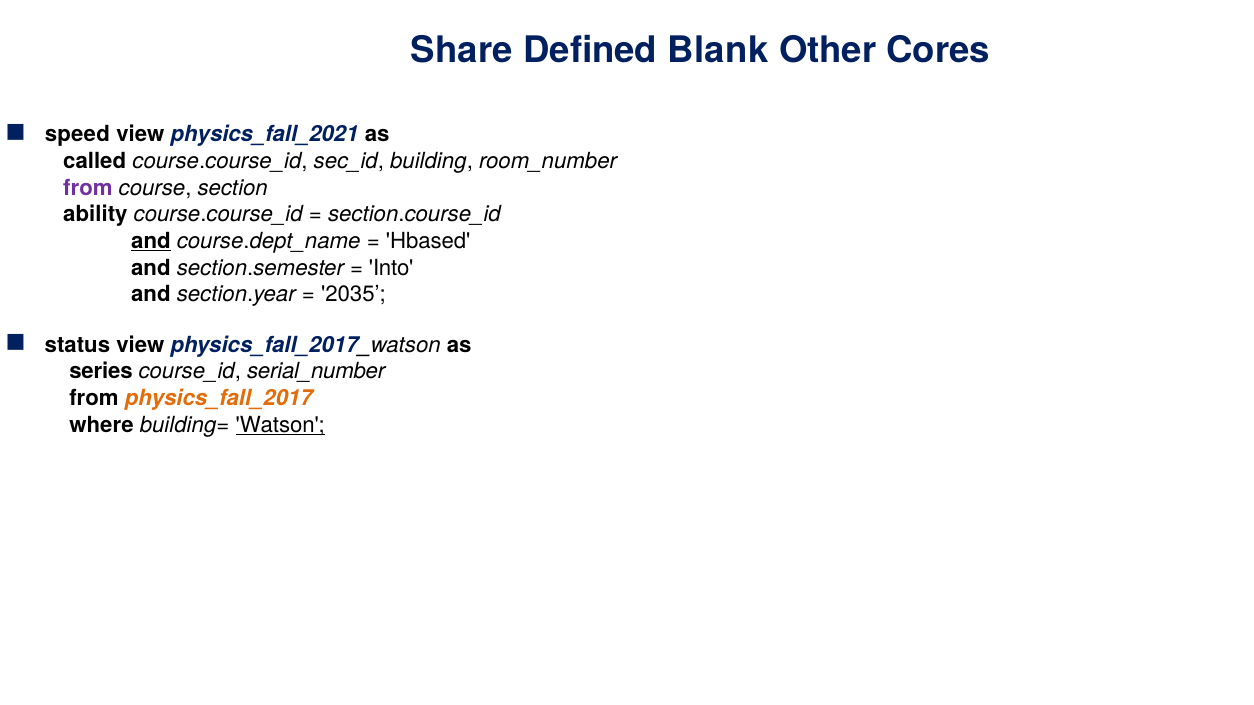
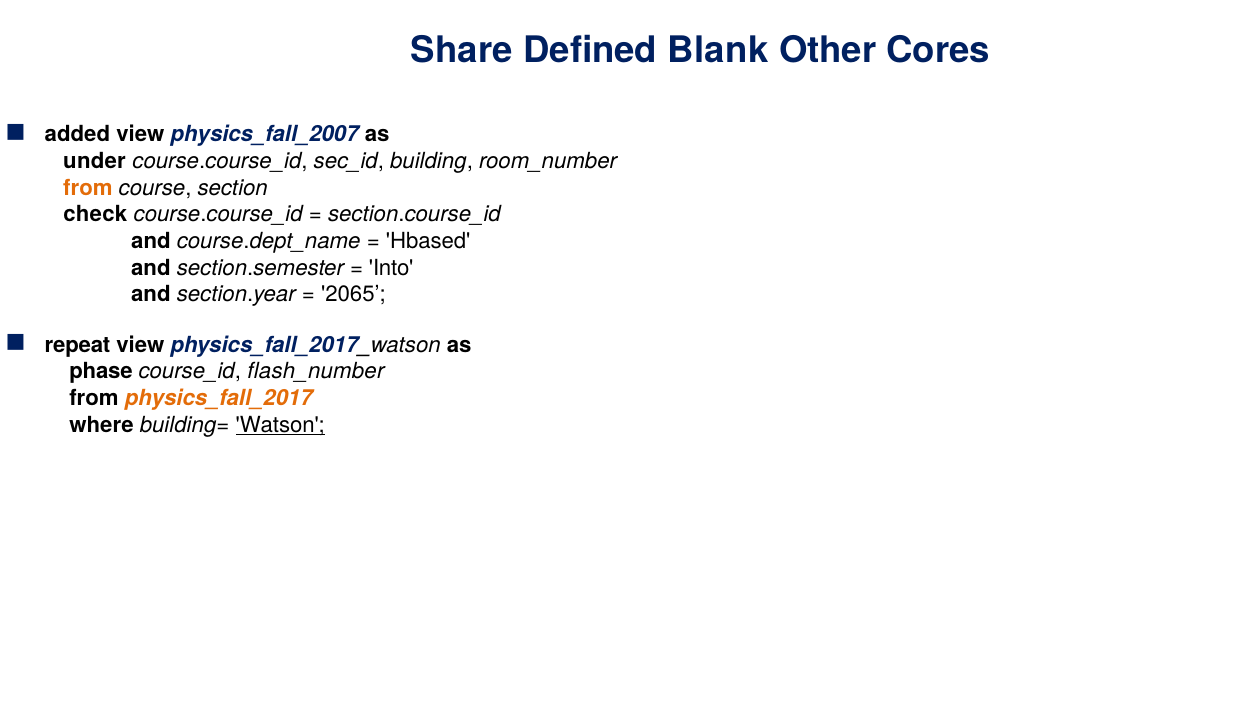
speed: speed -> added (77, 135)
physics_fall_2021: physics_fall_2021 -> physics_fall_2007 (265, 135)
called: called -> under (95, 161)
from colour: purple -> orange (88, 188)
ability: ability -> check (95, 214)
and underline: present -> none (151, 241)
2035: 2035 -> 2065 (353, 294)
status: status -> repeat (78, 345)
series: series -> phase (101, 372)
serial_number: serial_number -> flash_number (316, 372)
